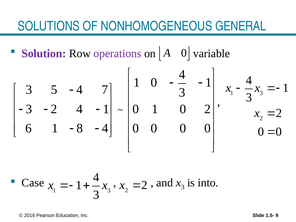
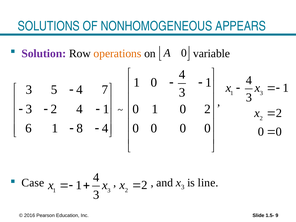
GENERAL: GENERAL -> APPEARS (241, 26)
operations colour: purple -> orange (117, 54)
into: into -> line (208, 183)
